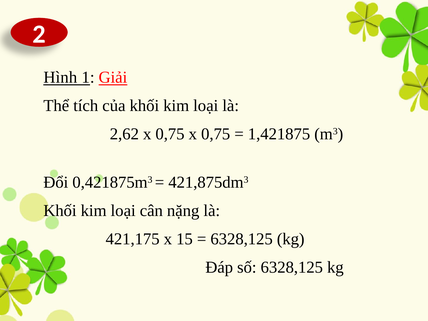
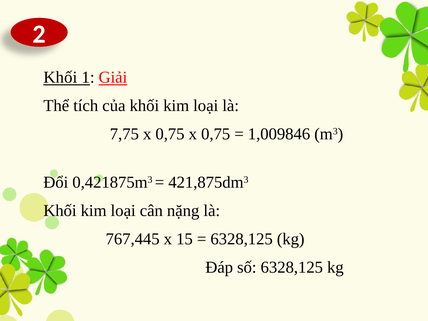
Hình: Hình -> Khối (60, 77)
2,62: 2,62 -> 7,75 (124, 134)
1,421875: 1,421875 -> 1,009846 (279, 134)
421,175: 421,175 -> 767,445 (133, 239)
